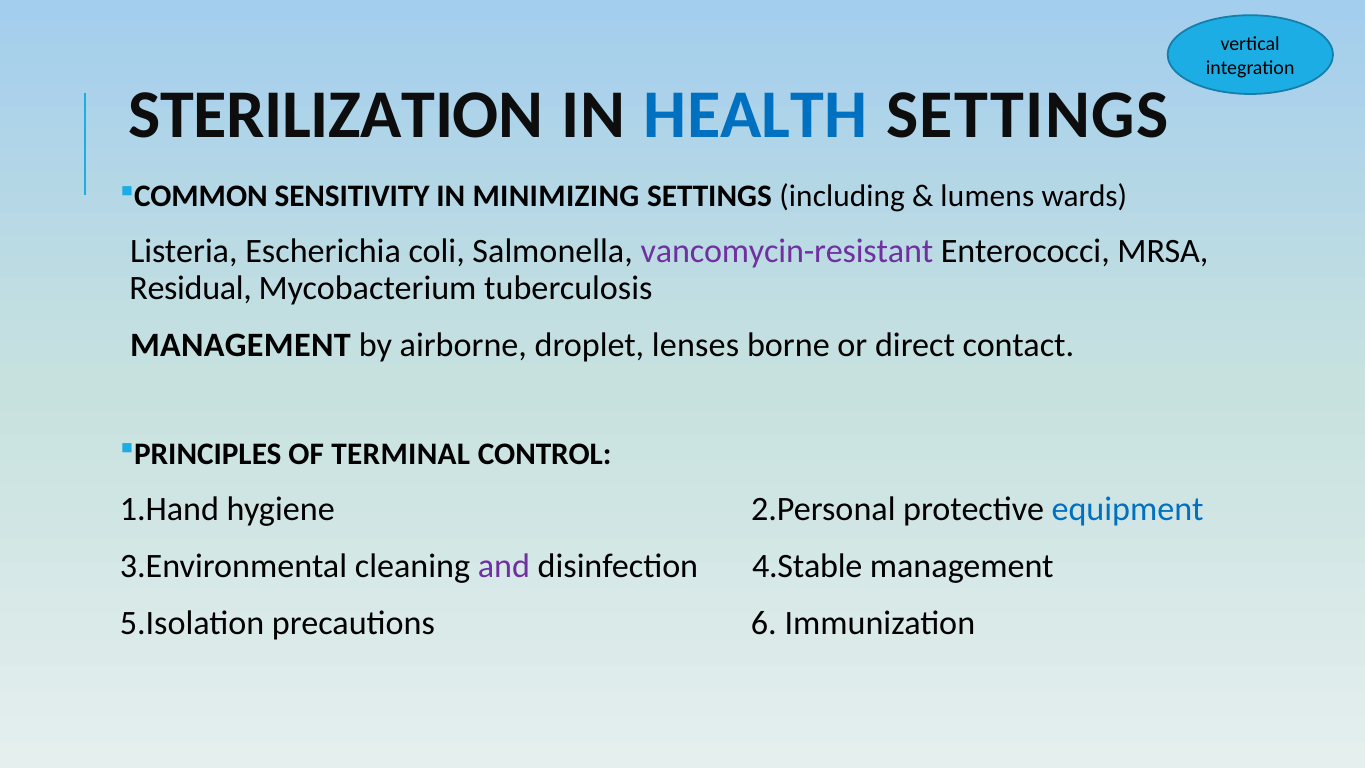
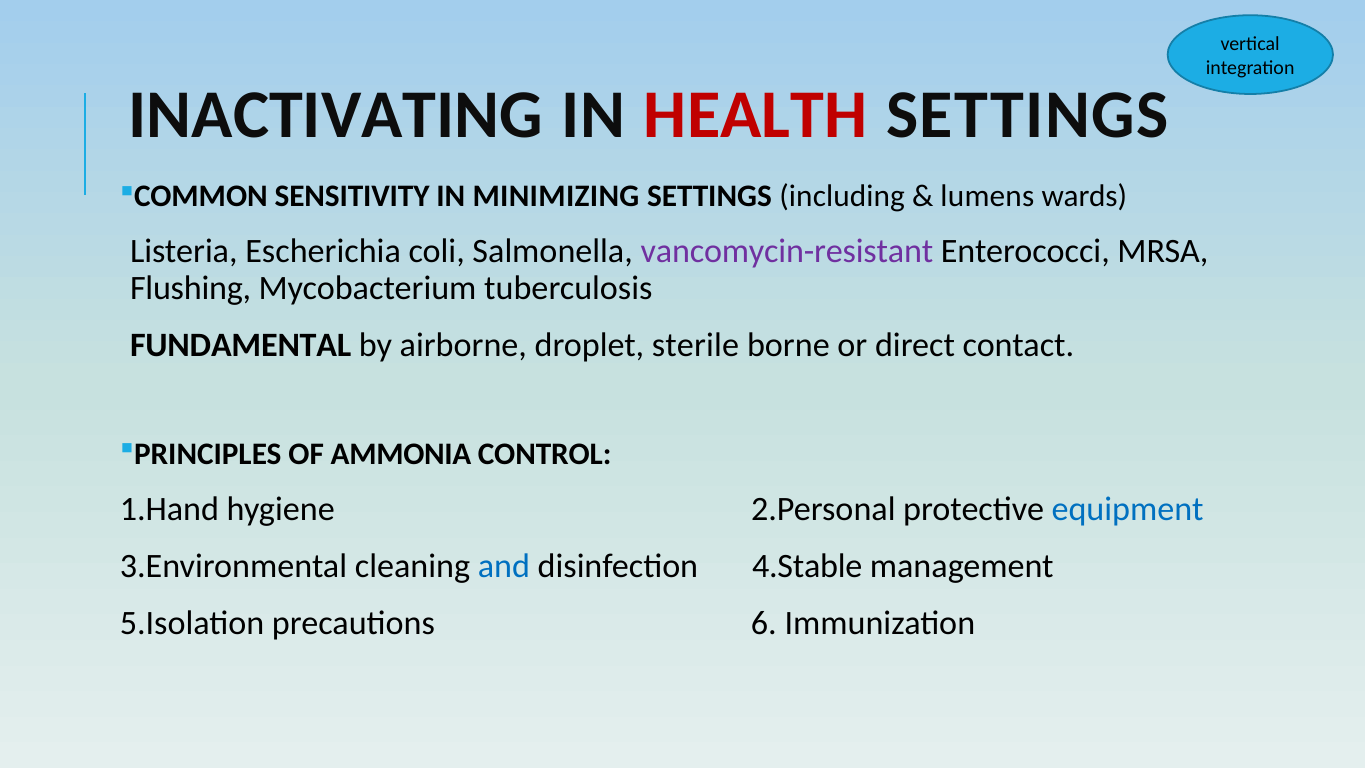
STERILIZATION: STERILIZATION -> INACTIVATING (336, 115)
HEALTH colour: blue -> red (756, 115)
Residual: Residual -> Flushing (191, 288)
MANAGEMENT: MANAGEMENT -> FUNDAMENTAL (241, 345)
lenses: lenses -> sterile (695, 345)
TERMINAL: TERMINAL -> AMMONIA (401, 454)
and colour: purple -> blue (504, 566)
